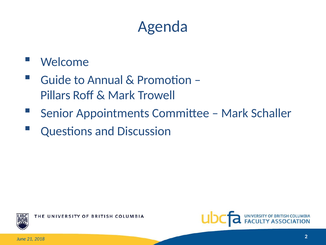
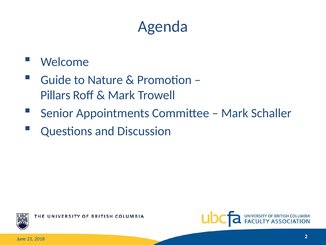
Annual: Annual -> Nature (105, 80)
